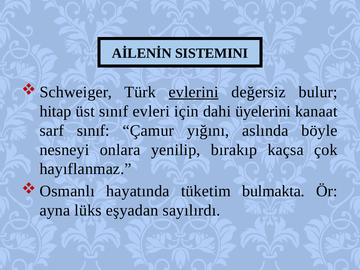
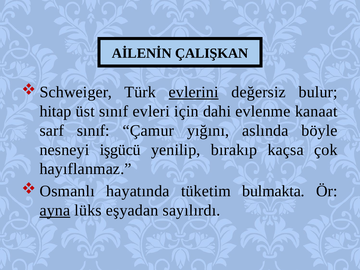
SISTEMINI: SISTEMINI -> ÇALIŞKAN (212, 53)
üyelerini: üyelerini -> evlenme (263, 111)
onlara: onlara -> işgücü (120, 150)
ayna underline: none -> present (55, 210)
